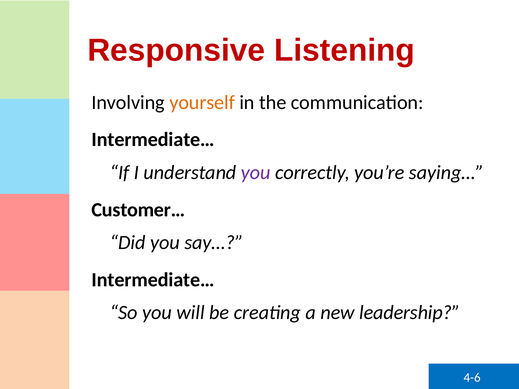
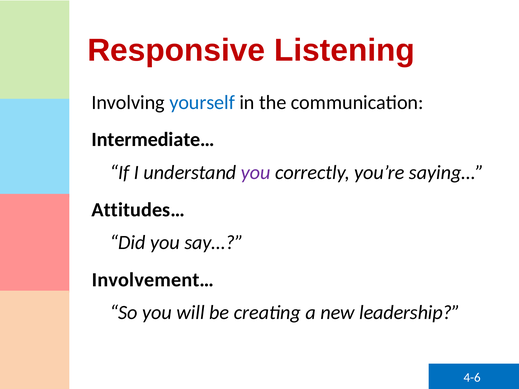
yourself colour: orange -> blue (202, 103)
Customer…: Customer… -> Attitudes… (138, 210)
Intermediate…: Intermediate… -> Involvement… (153, 280)
